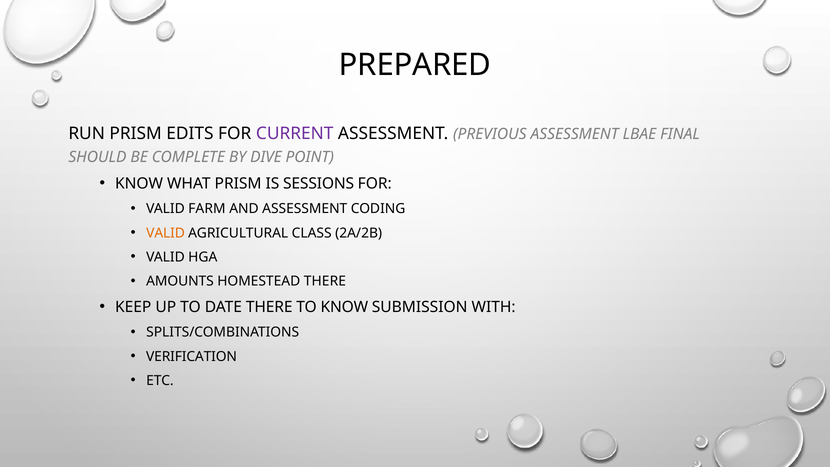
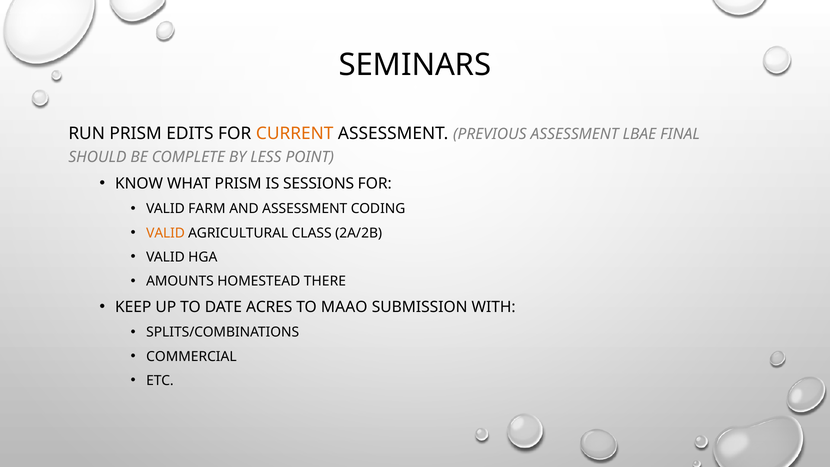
PREPARED: PREPARED -> SEMINARS (415, 65)
CURRENT colour: purple -> orange (295, 134)
DIVE: DIVE -> LESS (266, 157)
DATE THERE: THERE -> ACRES (269, 307)
TO KNOW: KNOW -> MAAO (344, 307)
VERIFICATION: VERIFICATION -> COMMERCIAL (191, 356)
